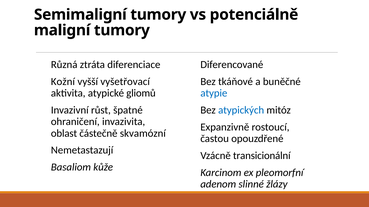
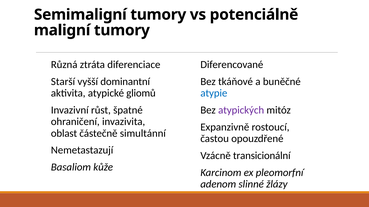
Kožní: Kožní -> Starší (63, 82)
vyšetřovací: vyšetřovací -> dominantní (125, 82)
atypických colour: blue -> purple (241, 110)
skvamózní: skvamózní -> simultánní (143, 134)
